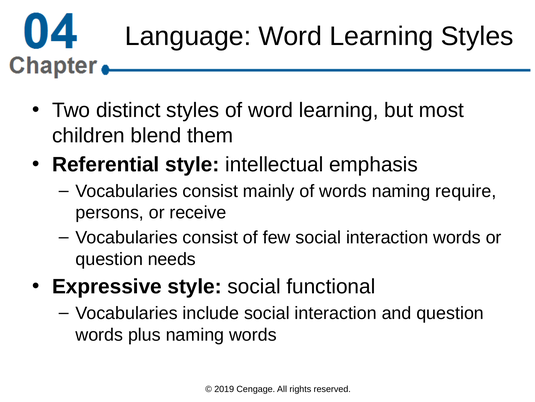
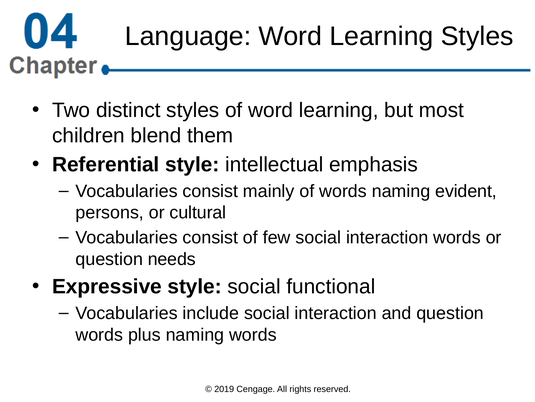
require: require -> evident (466, 191)
receive: receive -> cultural (198, 212)
